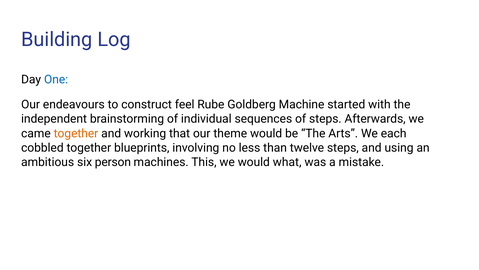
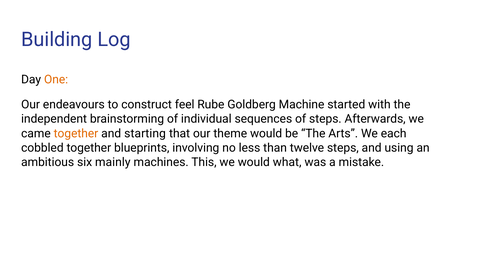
One colour: blue -> orange (56, 79)
working: working -> starting (145, 133)
person: person -> mainly (113, 162)
